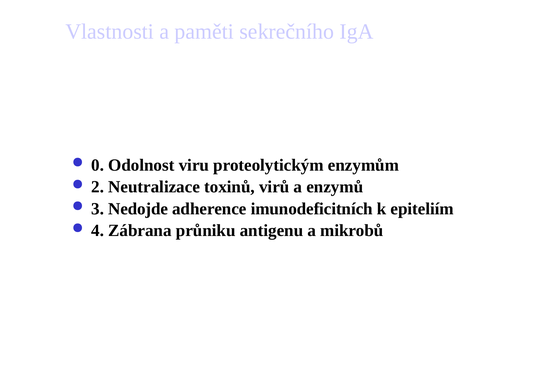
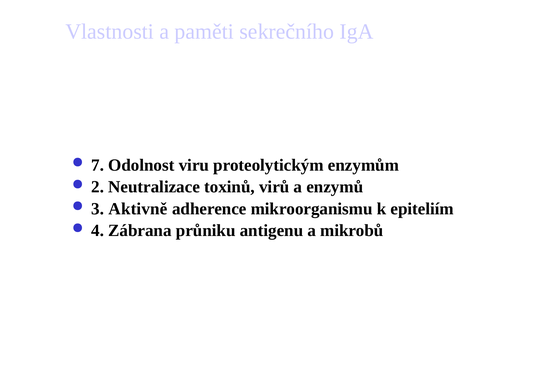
0: 0 -> 7 (98, 165)
Nedojde: Nedojde -> Aktivně (138, 209)
imunodeficitních: imunodeficitních -> mikroorganismu (312, 209)
